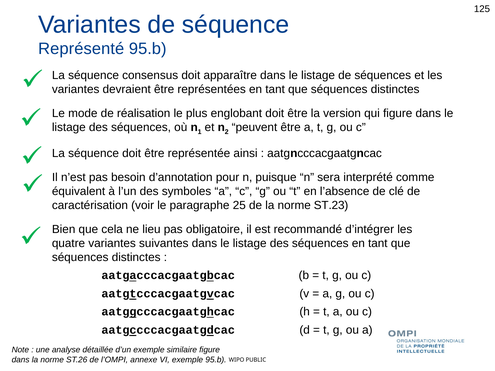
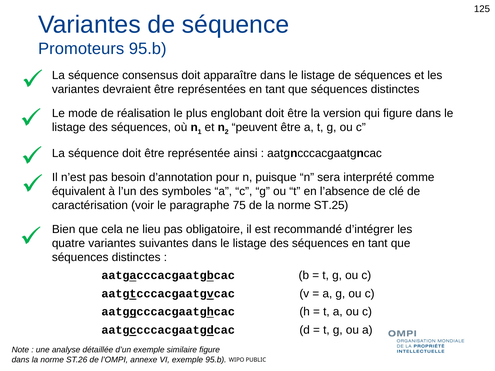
Représenté: Représenté -> Promoteurs (81, 49)
25: 25 -> 75 (239, 205)
ST.23: ST.23 -> ST.25 (331, 205)
